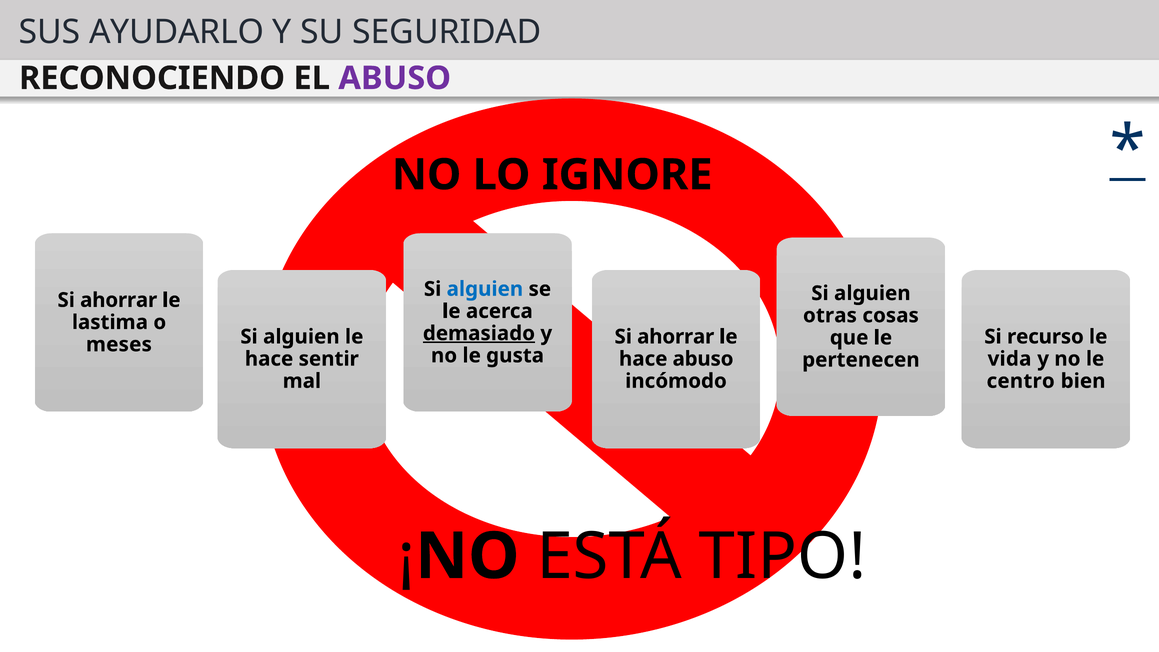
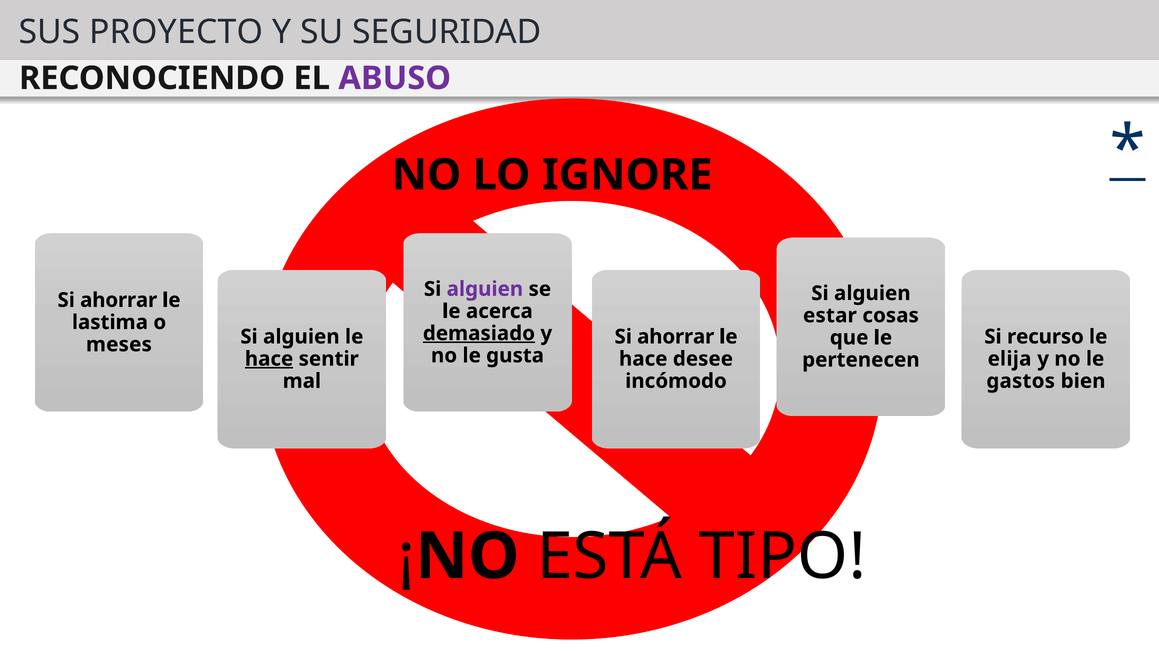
AYUDARLO: AYUDARLO -> PROYECTO (176, 32)
alguien colour: blue -> purple (485, 289)
otras: otras -> estar (830, 315)
hace underline: none -> present (269, 359)
hace abuso: abuso -> desee (703, 359)
vida: vida -> elija (1010, 359)
centro: centro -> gastos (1021, 381)
